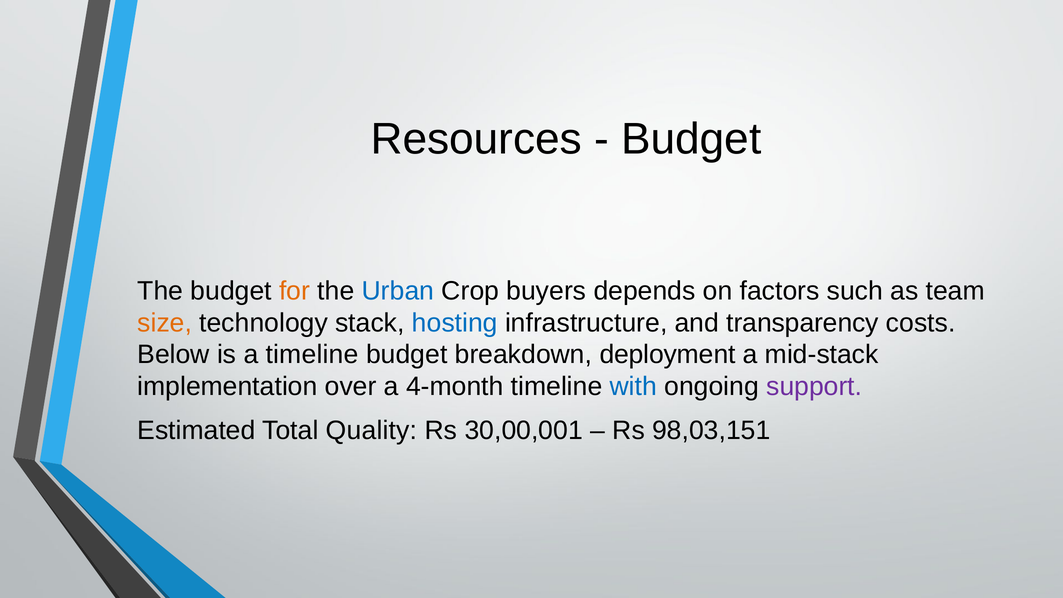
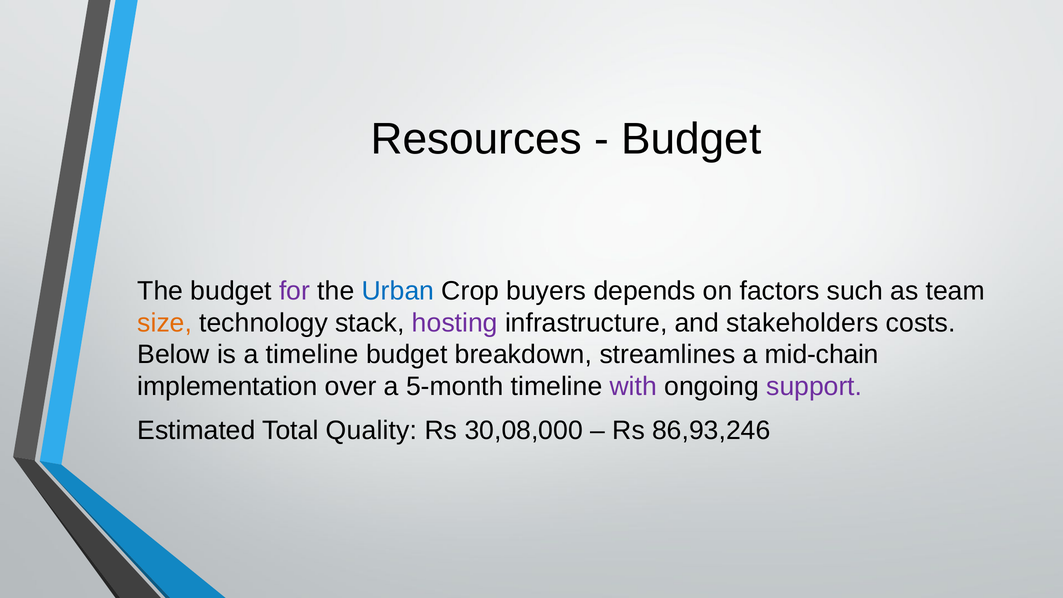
for colour: orange -> purple (295, 291)
hosting colour: blue -> purple (455, 323)
transparency: transparency -> stakeholders (802, 323)
deployment: deployment -> streamlines (667, 355)
mid-stack: mid-stack -> mid-chain (822, 355)
4-month: 4-month -> 5-month (455, 386)
with colour: blue -> purple (633, 386)
30,00,001: 30,00,001 -> 30,08,000 (524, 430)
98,03,151: 98,03,151 -> 86,93,246 (711, 430)
